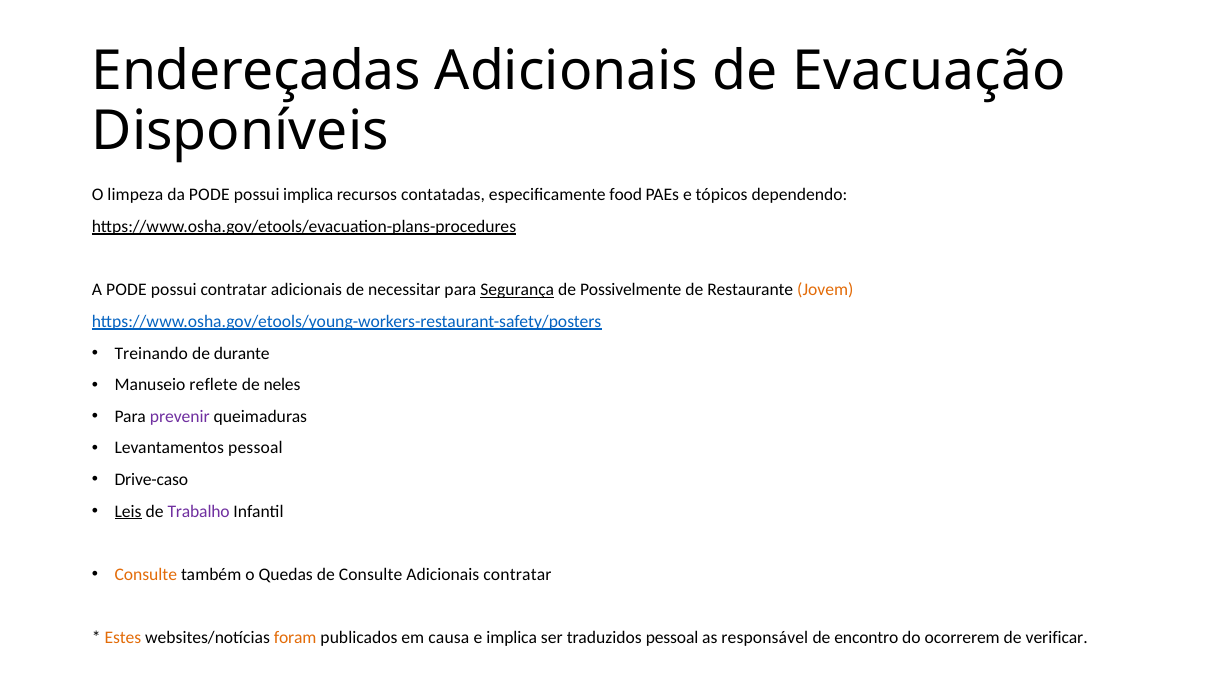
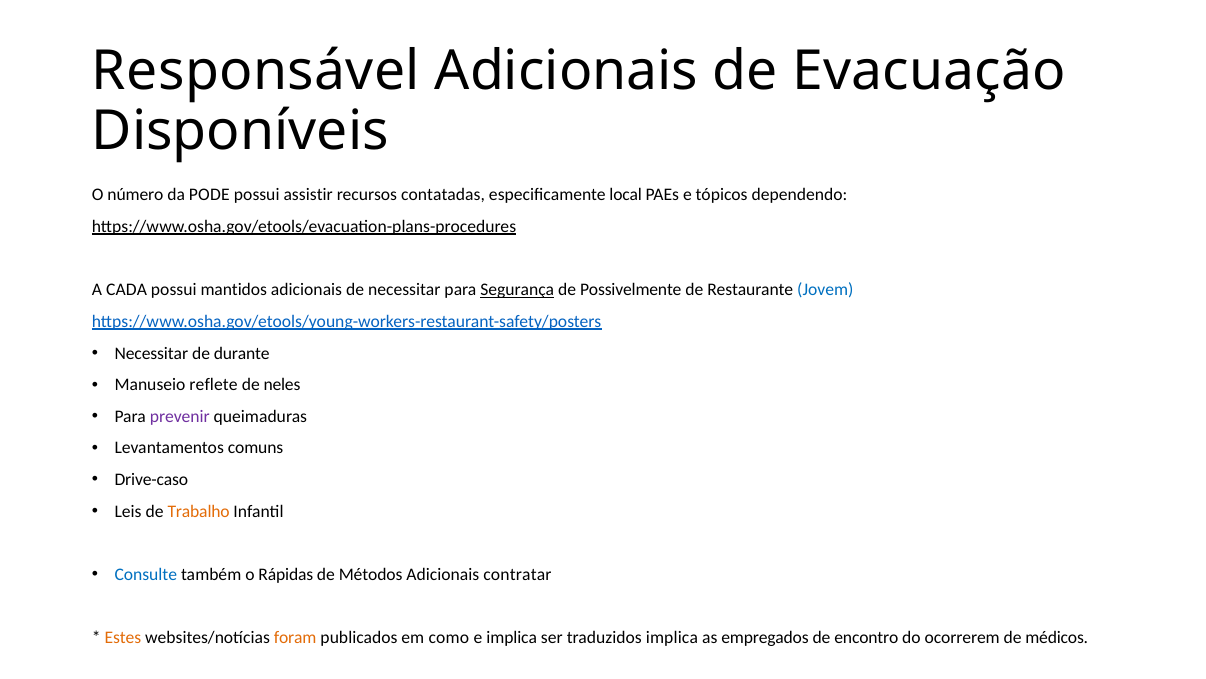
Endereçadas: Endereçadas -> Responsável (256, 71)
limpeza: limpeza -> número (135, 195)
possui implica: implica -> assistir (308, 195)
food: food -> local (626, 195)
A PODE: PODE -> CADA (127, 289)
possui contratar: contratar -> mantidos (234, 289)
Jovem colour: orange -> blue (825, 289)
Treinando: Treinando -> Necessitar (151, 353)
Levantamentos pessoal: pessoal -> comuns (256, 448)
Leis underline: present -> none (128, 511)
Trabalho colour: purple -> orange (199, 511)
Consulte colour: orange -> blue (146, 574)
Quedas: Quedas -> Rápidas (286, 574)
de Consulte: Consulte -> Métodos (371, 574)
causa: causa -> como (449, 637)
traduzidos pessoal: pessoal -> implica (672, 637)
responsável: responsável -> empregados (765, 637)
verificar: verificar -> médicos (1057, 637)
